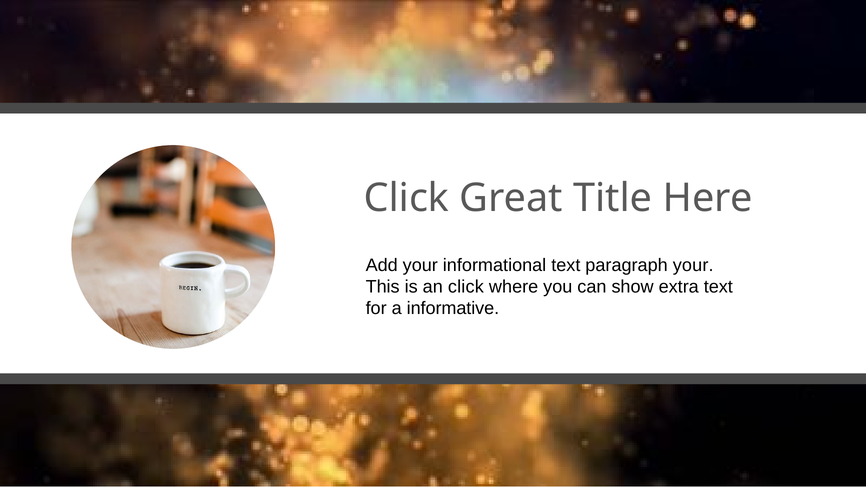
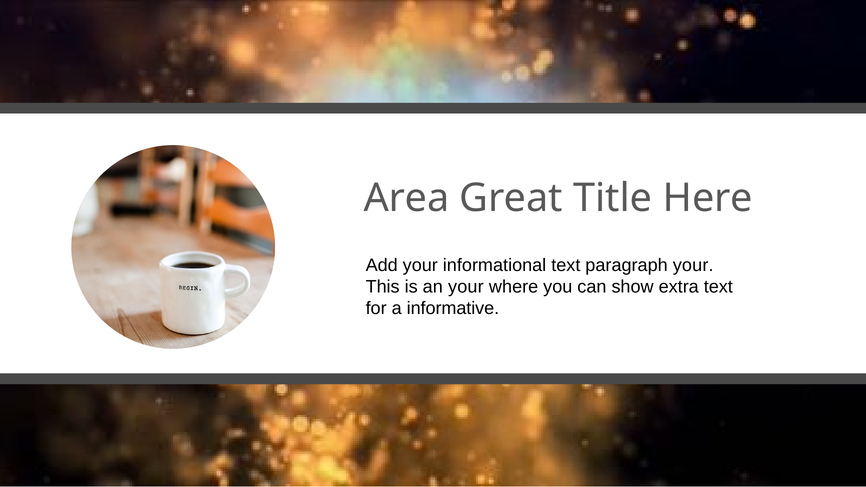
Click: Click -> Area (407, 198)
an click: click -> your (466, 287)
